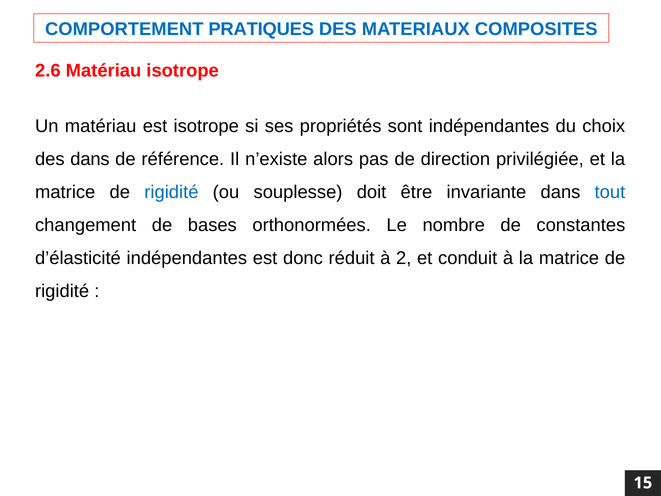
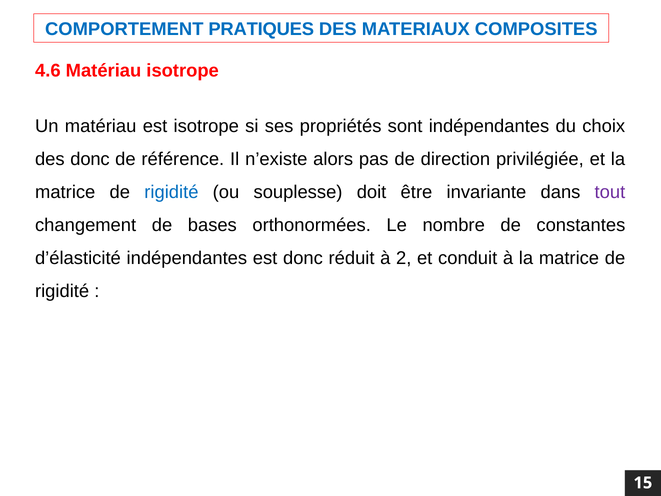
2.6: 2.6 -> 4.6 (48, 71)
des dans: dans -> donc (90, 159)
tout colour: blue -> purple (610, 192)
